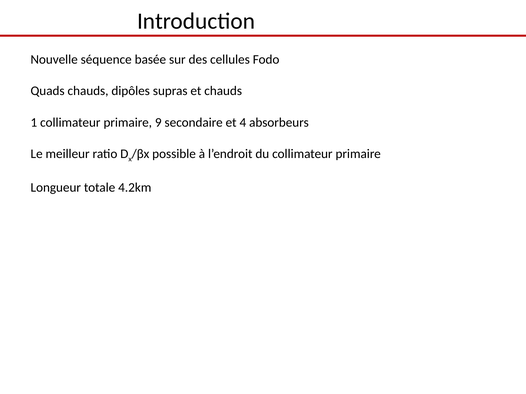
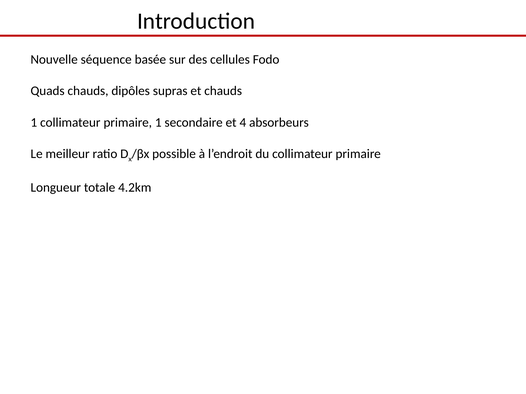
primaire 9: 9 -> 1 (158, 123)
